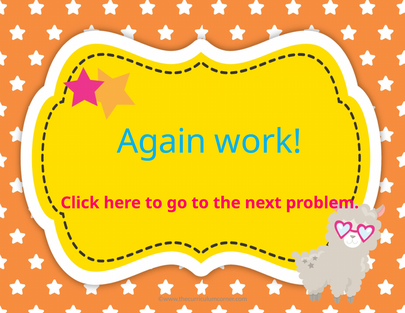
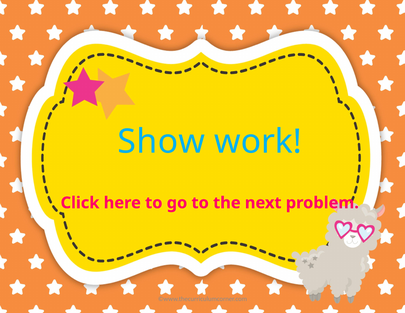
Again: Again -> Show (161, 142)
